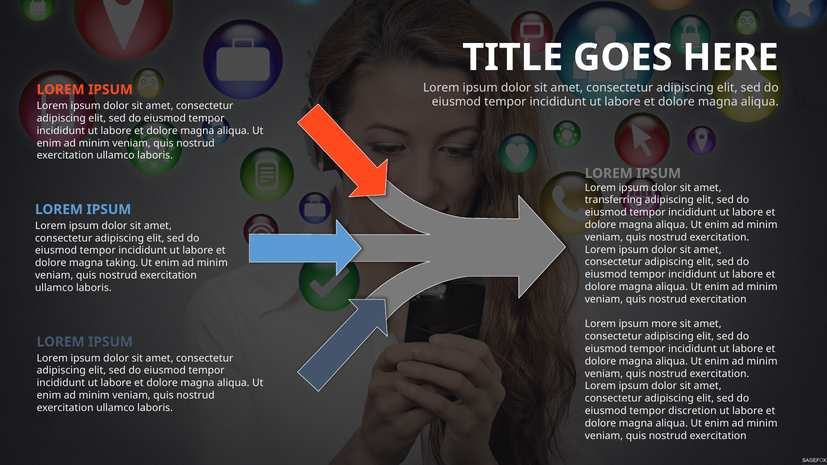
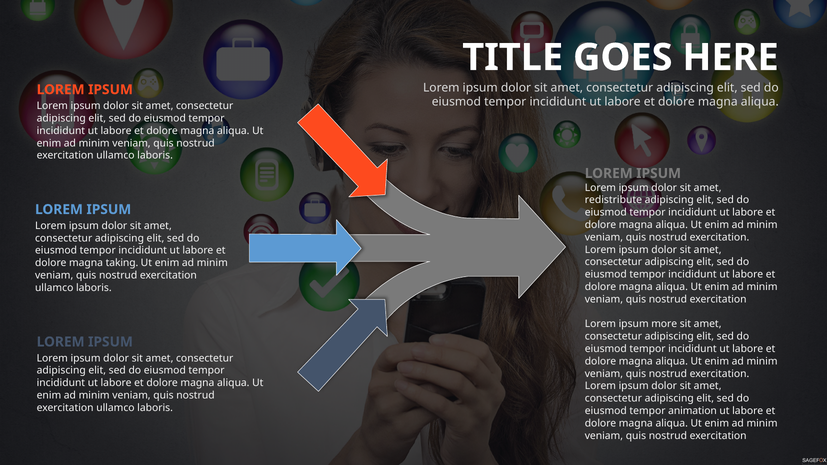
transferring: transferring -> redistribute (613, 200)
discretion: discretion -> animation (693, 411)
